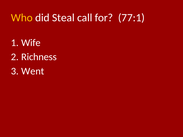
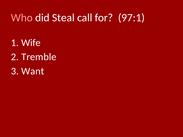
Who colour: yellow -> pink (22, 18)
77:1: 77:1 -> 97:1 (131, 18)
Richness: Richness -> Tremble (39, 57)
Went: Went -> Want (33, 71)
